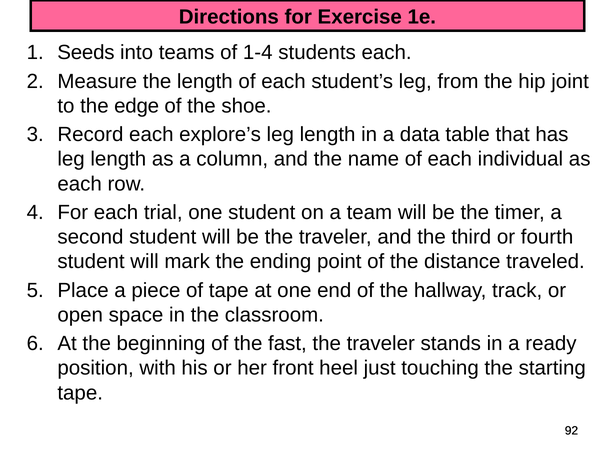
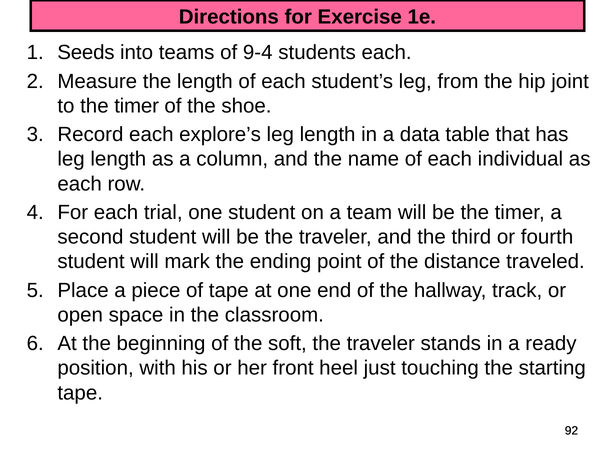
1-4: 1-4 -> 9-4 (258, 53)
to the edge: edge -> timer (137, 106)
fast: fast -> soft (287, 344)
